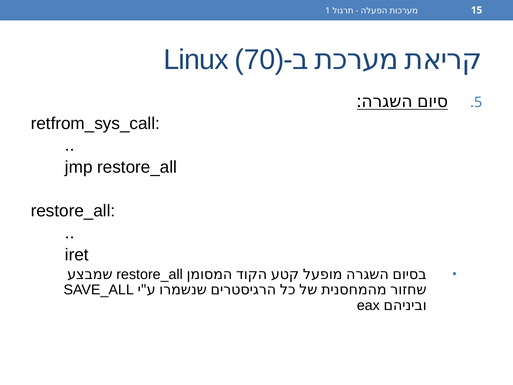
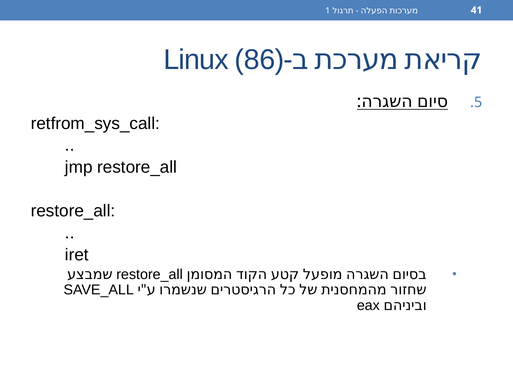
15: 15 -> 41 (477, 10)
70: 70 -> 86 (260, 60)
